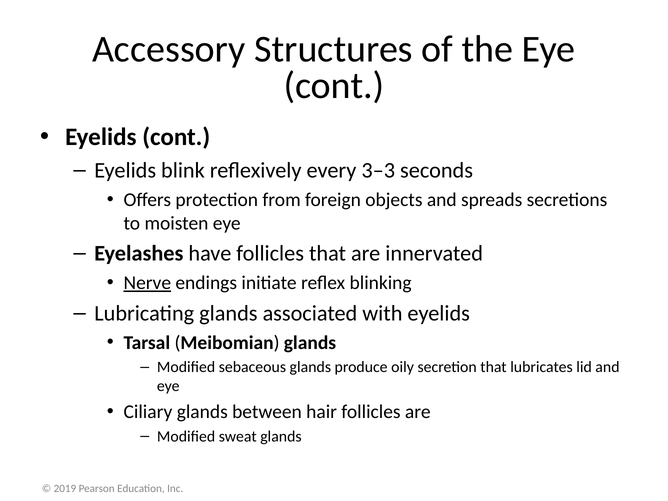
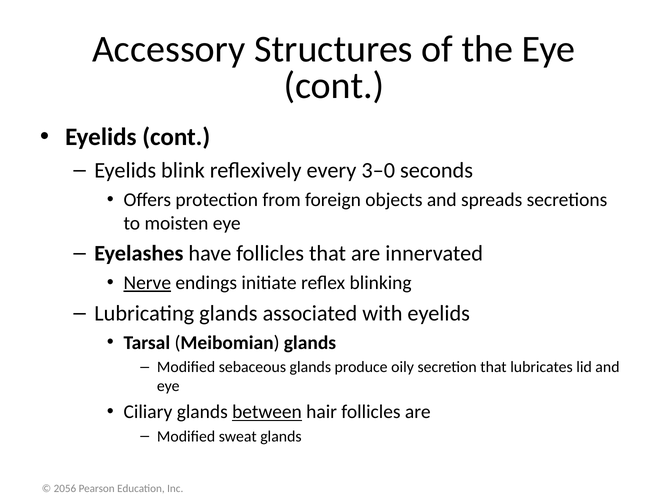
3–3: 3–3 -> 3–0 (378, 170)
between underline: none -> present (267, 412)
2019: 2019 -> 2056 (65, 488)
